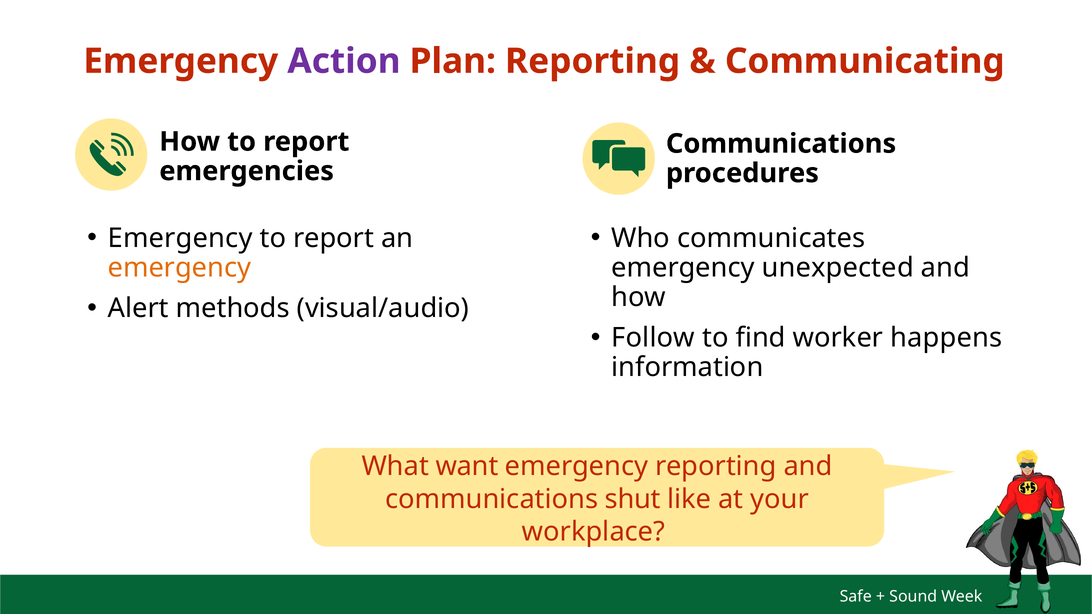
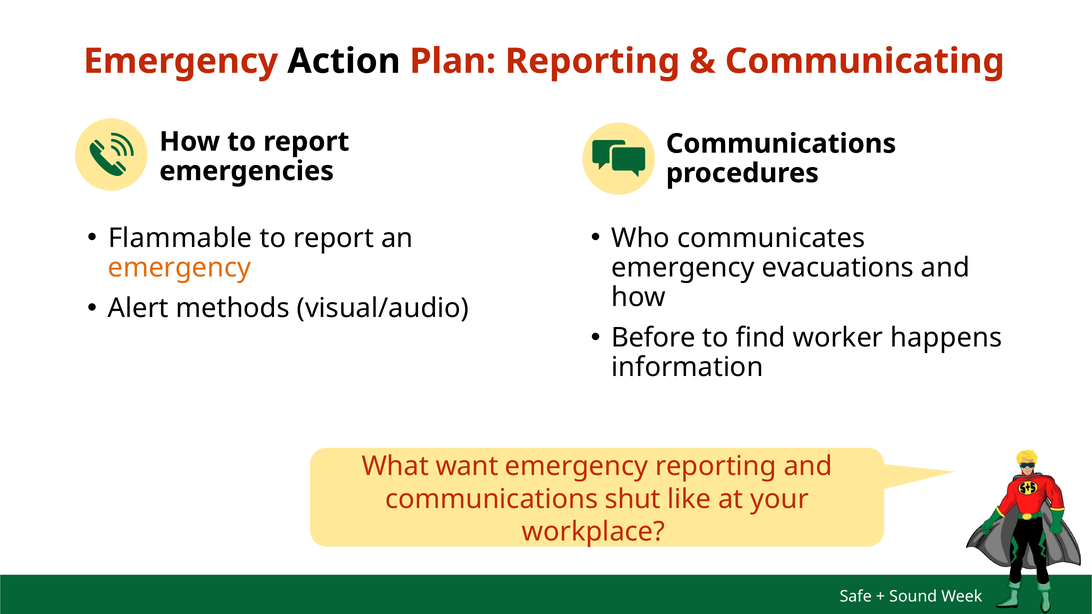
Action colour: purple -> black (344, 61)
Emergency: Emergency -> Flammable (180, 238)
unexpected: unexpected -> evacuations (838, 268)
Follow: Follow -> Before (653, 338)
